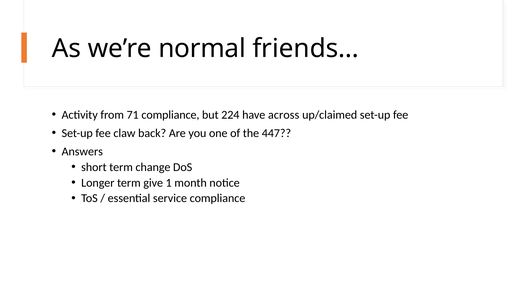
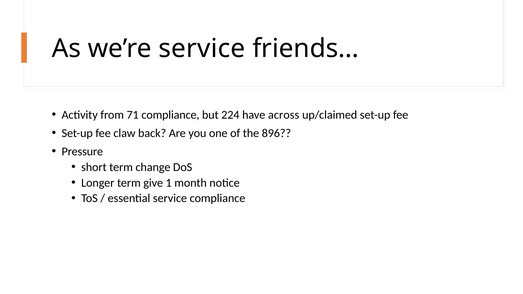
we’re normal: normal -> service (202, 49)
447: 447 -> 896 (276, 133)
Answers: Answers -> Pressure (82, 152)
